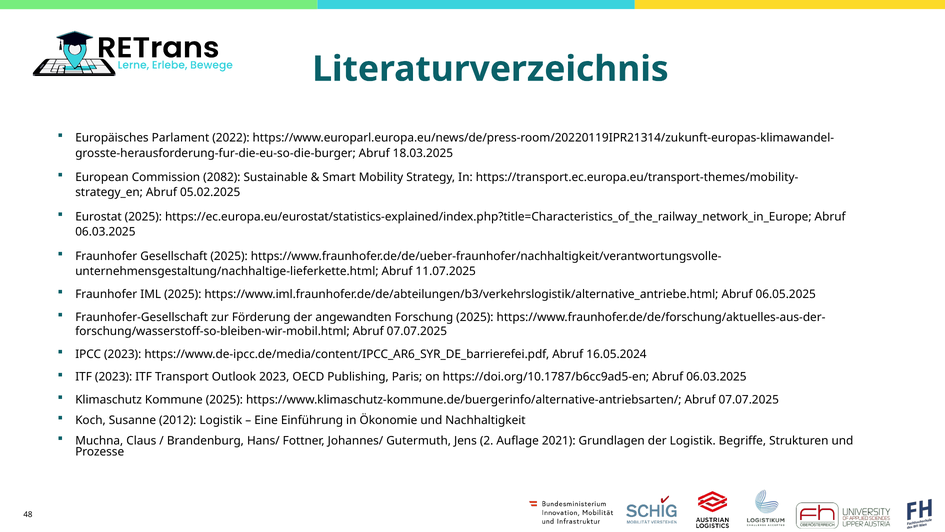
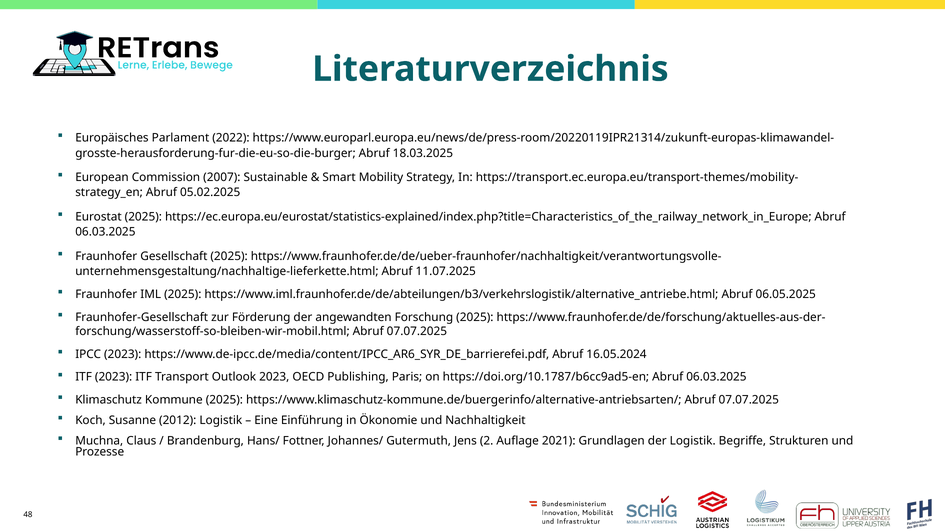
2082: 2082 -> 2007 (222, 177)
